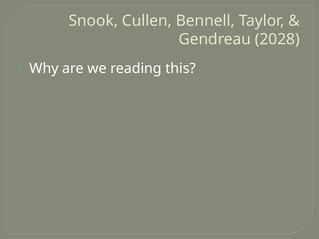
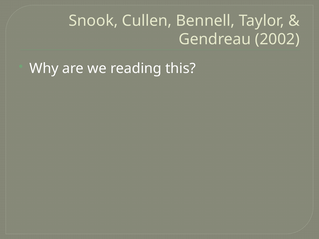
2028: 2028 -> 2002 (277, 39)
